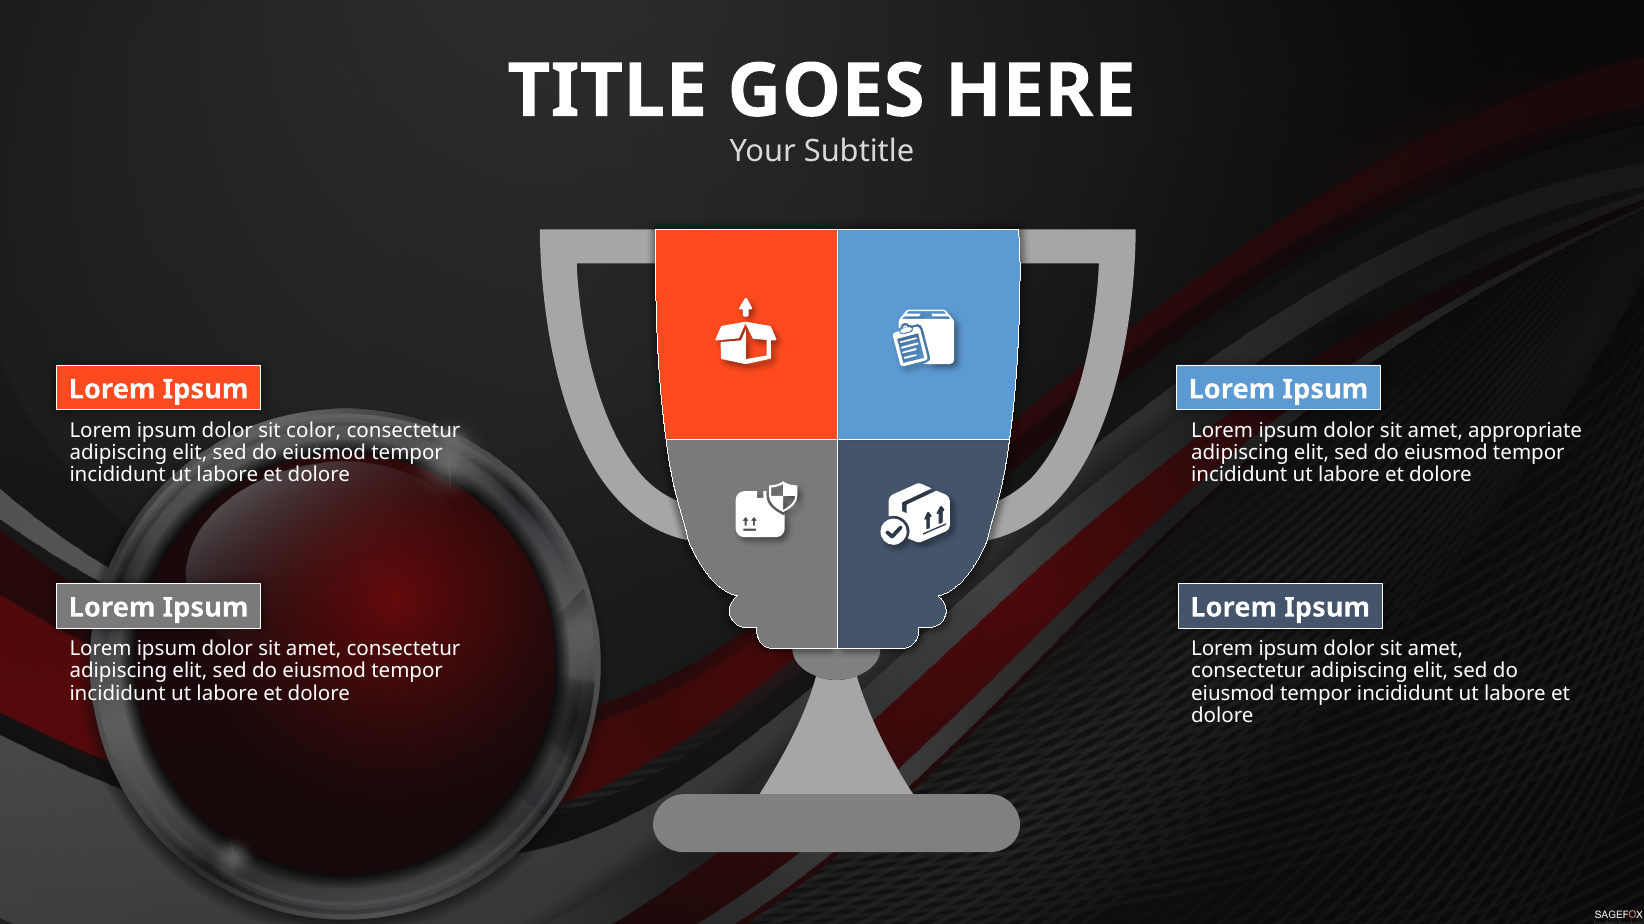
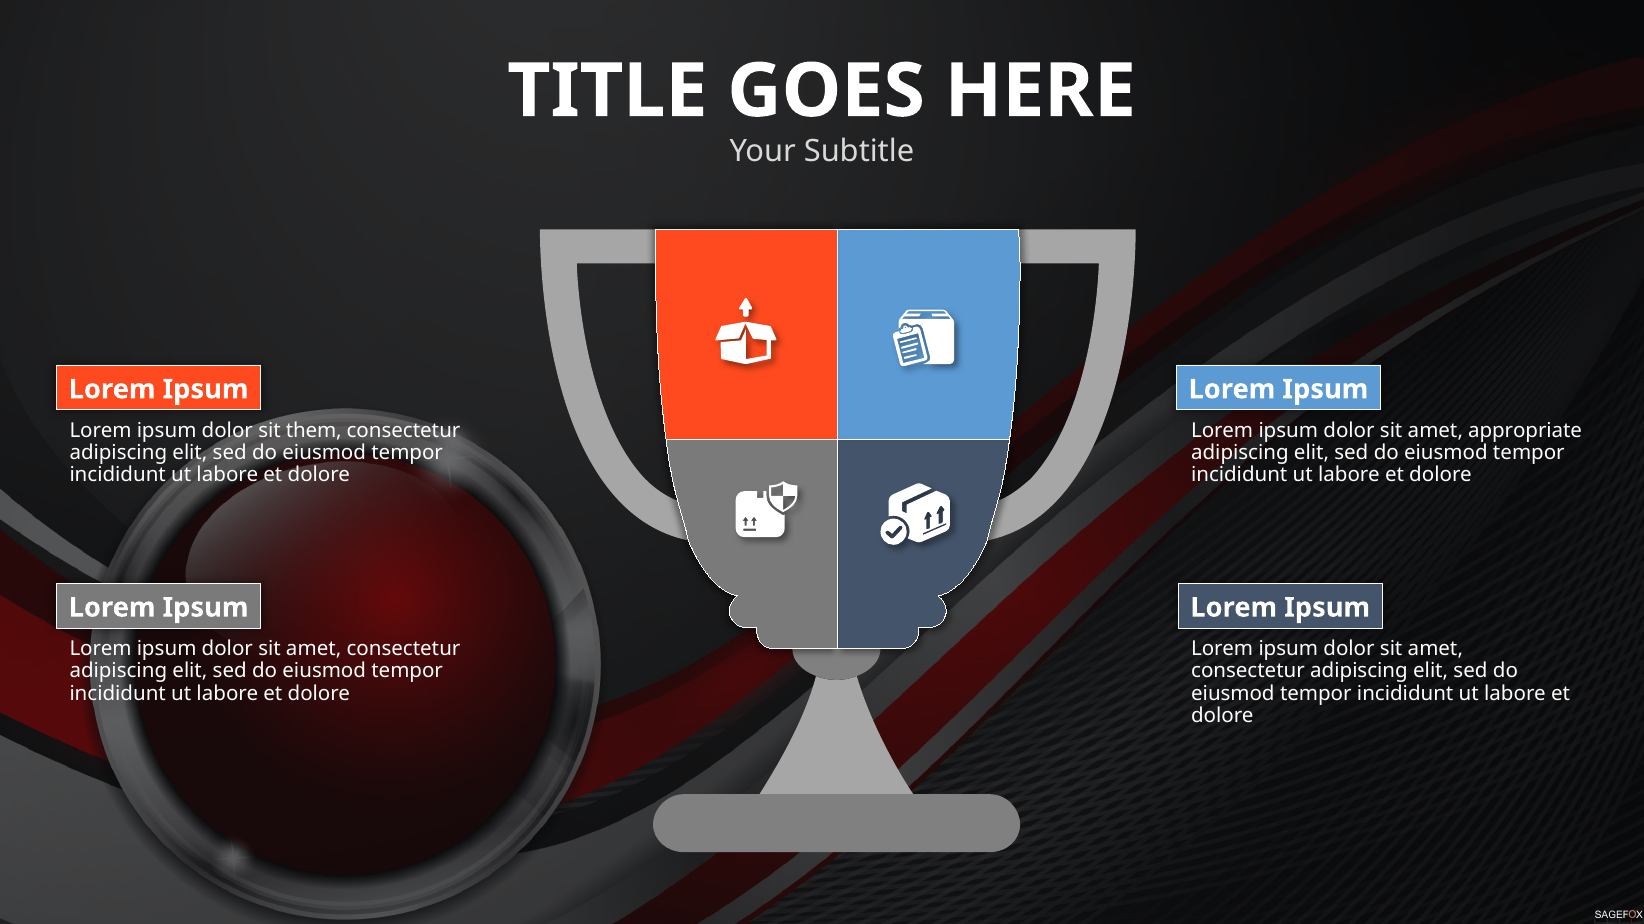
color: color -> them (314, 431)
